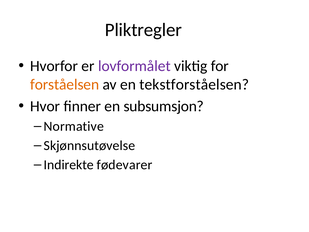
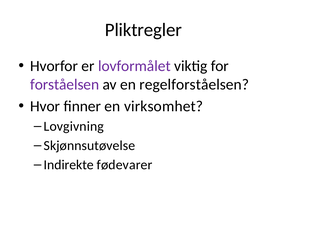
forståelsen colour: orange -> purple (65, 85)
tekstforståelsen: tekstforståelsen -> regelforståelsen (194, 85)
subsumsjon: subsumsjon -> virksomhet (164, 106)
Normative: Normative -> Lovgivning (74, 126)
